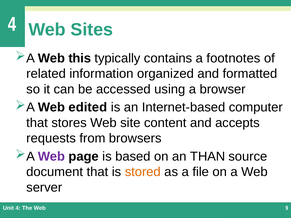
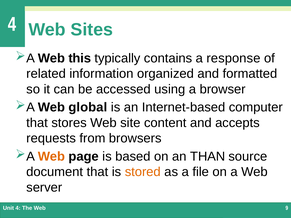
footnotes: footnotes -> response (233, 58)
edited: edited -> global (88, 107)
Web colour: purple -> orange (51, 157)
